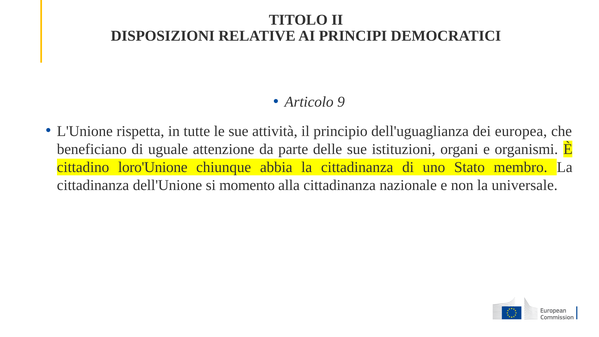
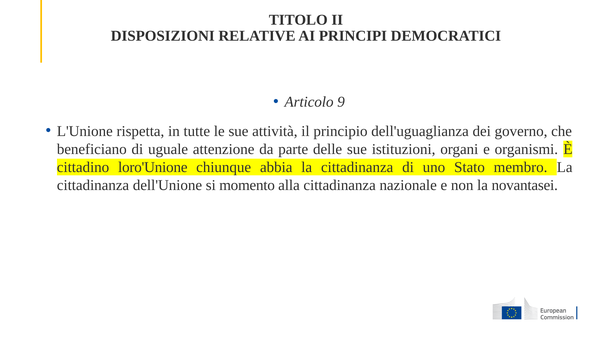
europea: europea -> governo (521, 131)
universale: universale -> novantasei (525, 185)
